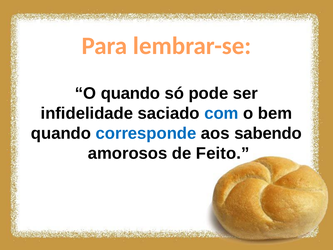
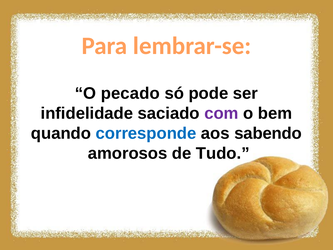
O quando: quando -> pecado (130, 93)
com colour: blue -> purple (221, 113)
Feito: Feito -> Tudo (223, 153)
